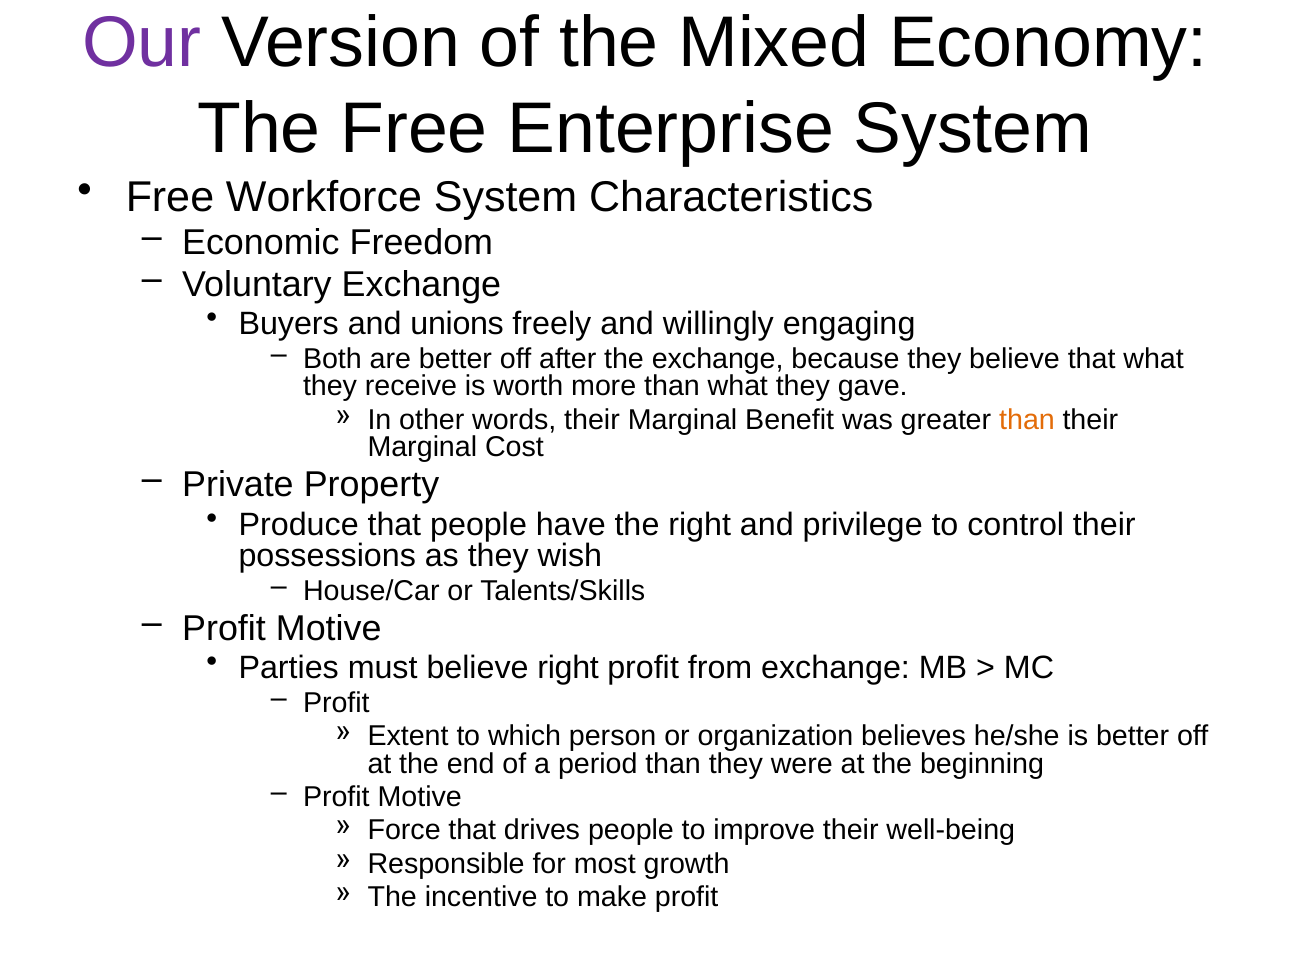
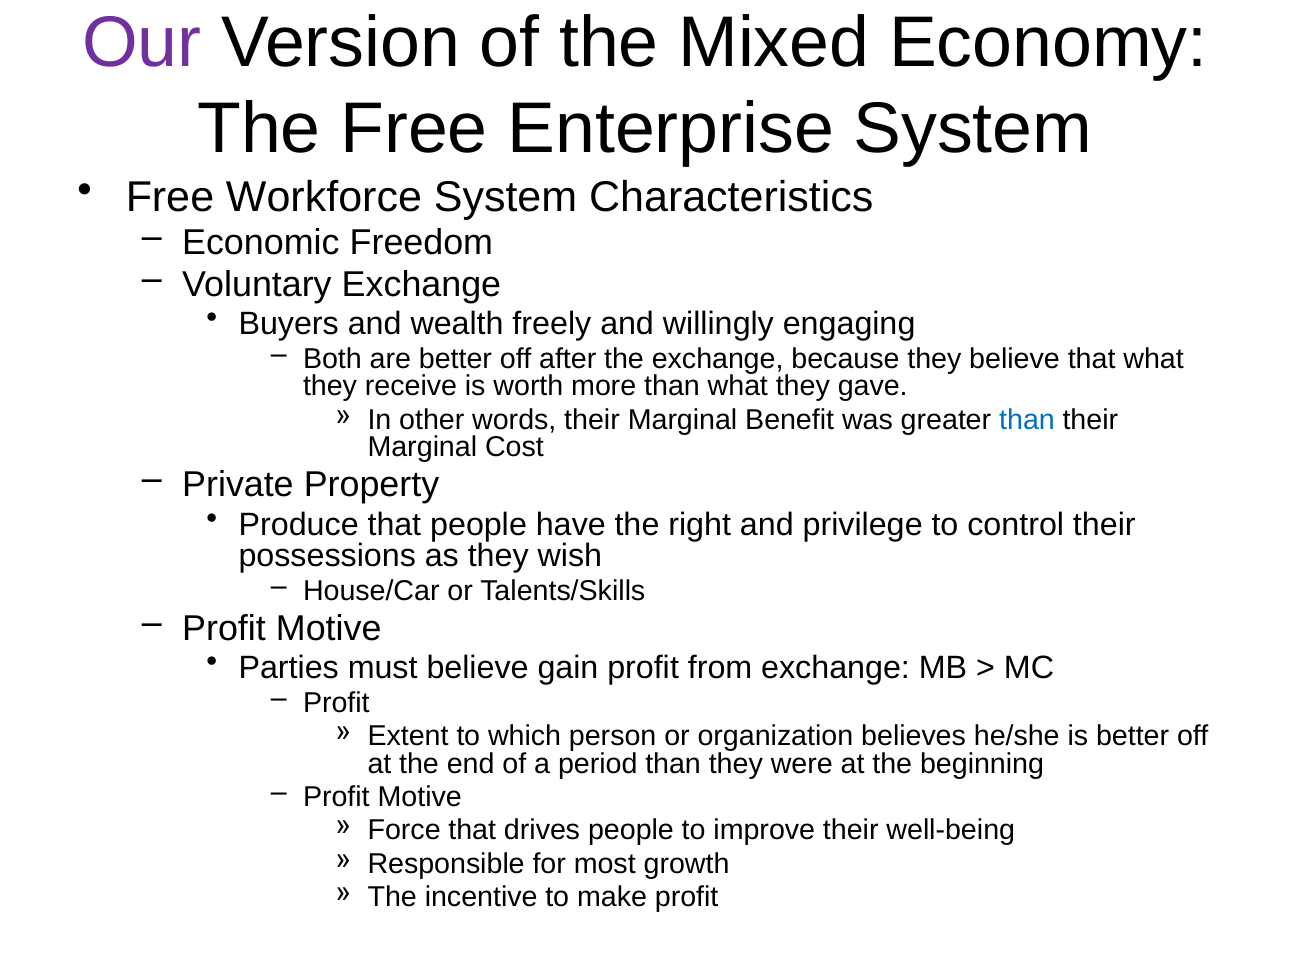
unions: unions -> wealth (457, 324)
than colour: orange -> blue (1027, 419)
believe right: right -> gain (568, 667)
